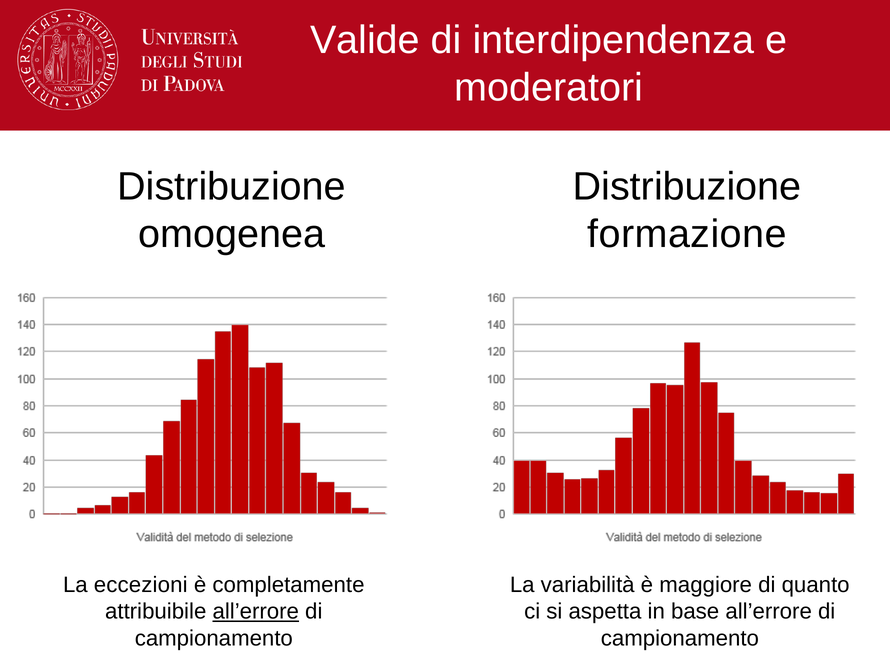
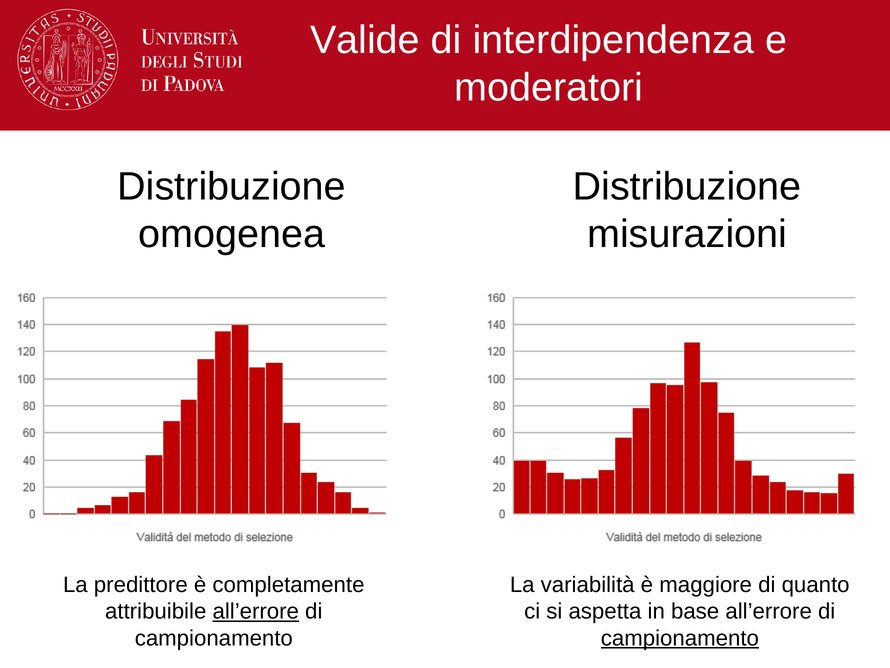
formazione: formazione -> misurazioni (687, 234)
eccezioni: eccezioni -> predittore (141, 584)
campionamento underline: none -> present (680, 638)
